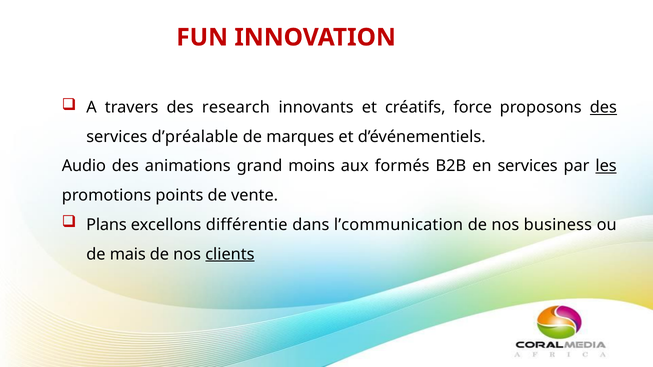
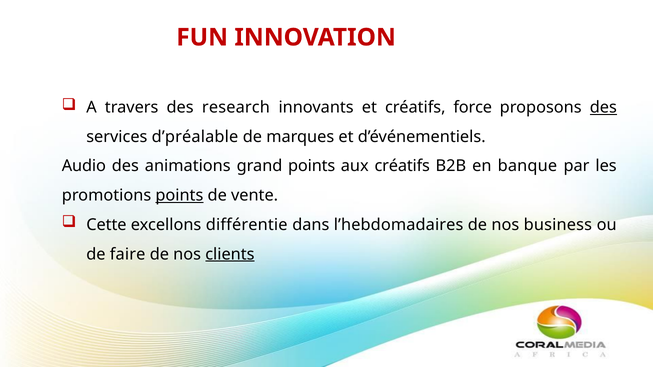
grand moins: moins -> points (312, 166)
aux formés: formés -> créatifs (402, 166)
en services: services -> banque (527, 166)
les underline: present -> none (606, 166)
points underline: none -> present (179, 196)
Plans: Plans -> Cette (106, 225)
l’communication: l’communication -> l’hebdomadaires (399, 225)
mais: mais -> faire (128, 254)
